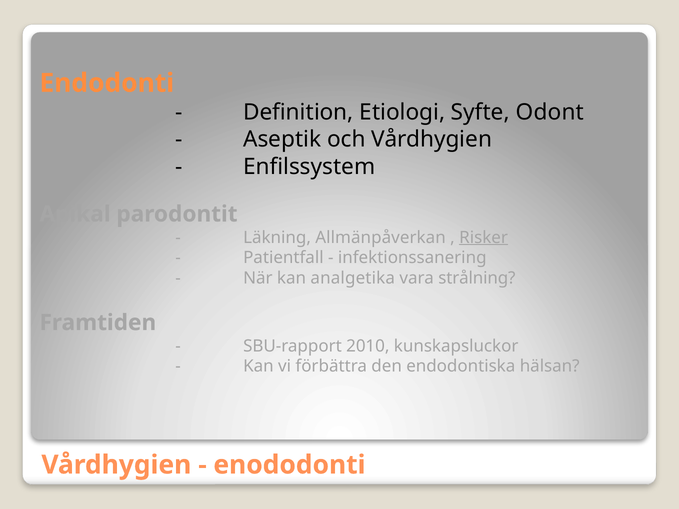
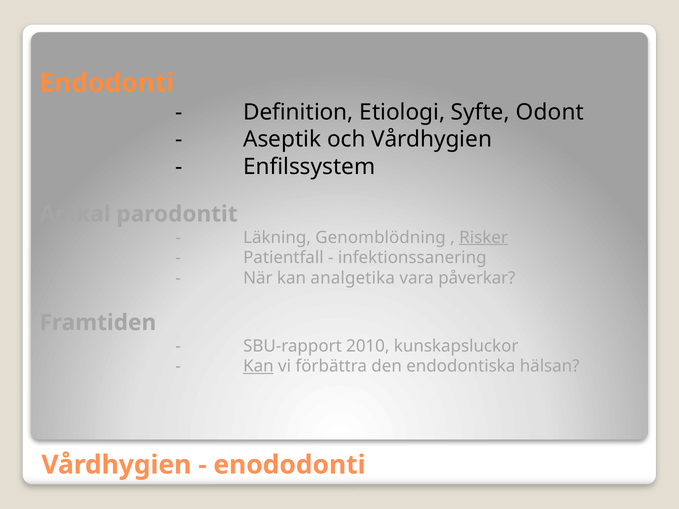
Allmänpåverkan: Allmänpåverkan -> Genomblödning (381, 238)
strålning: strålning -> påverkar (477, 278)
Kan underline: none -> present (258, 367)
